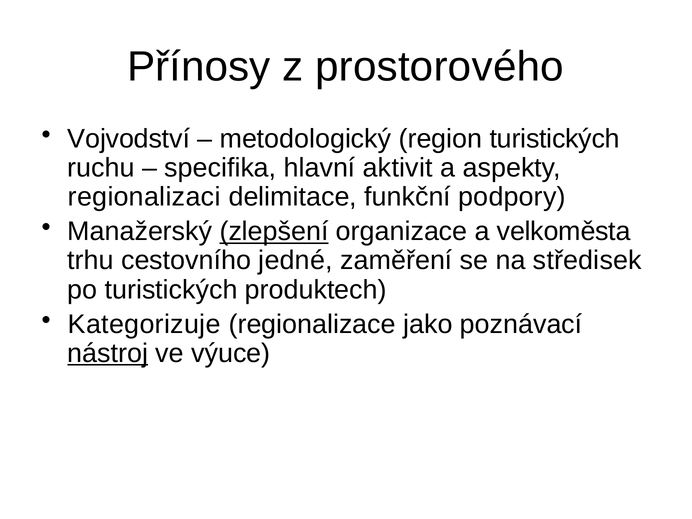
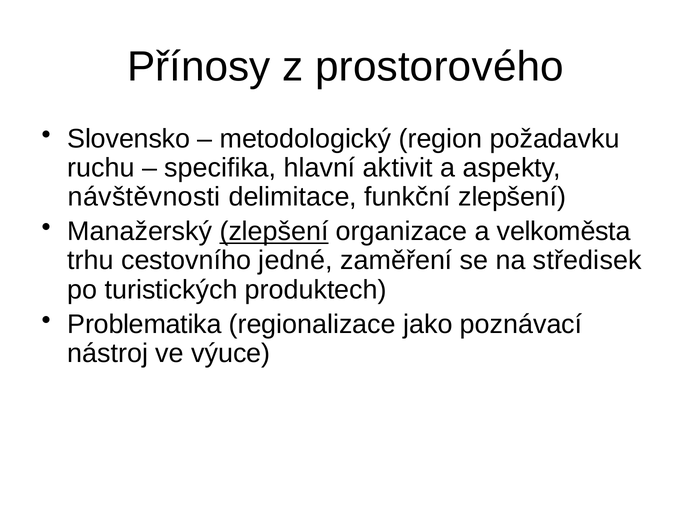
Vojvodství: Vojvodství -> Slovensko (129, 139)
region turistických: turistických -> požadavku (555, 139)
regionalizaci: regionalizaci -> návštěvnosti (144, 197)
funkční podpory: podpory -> zlepšení (512, 197)
Kategorizuje: Kategorizuje -> Problematika (144, 324)
nástroj underline: present -> none (108, 353)
